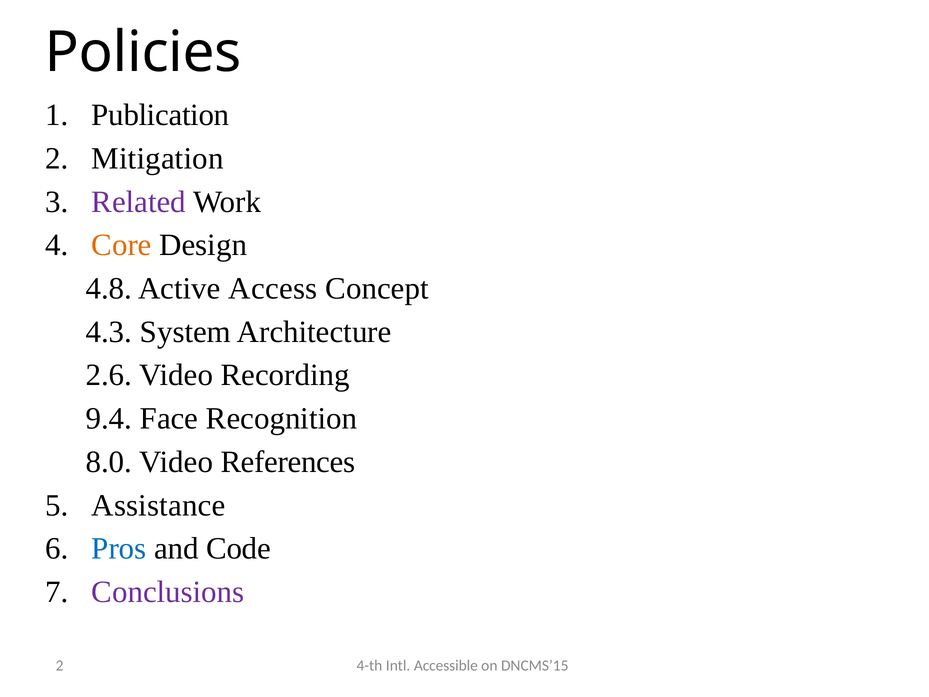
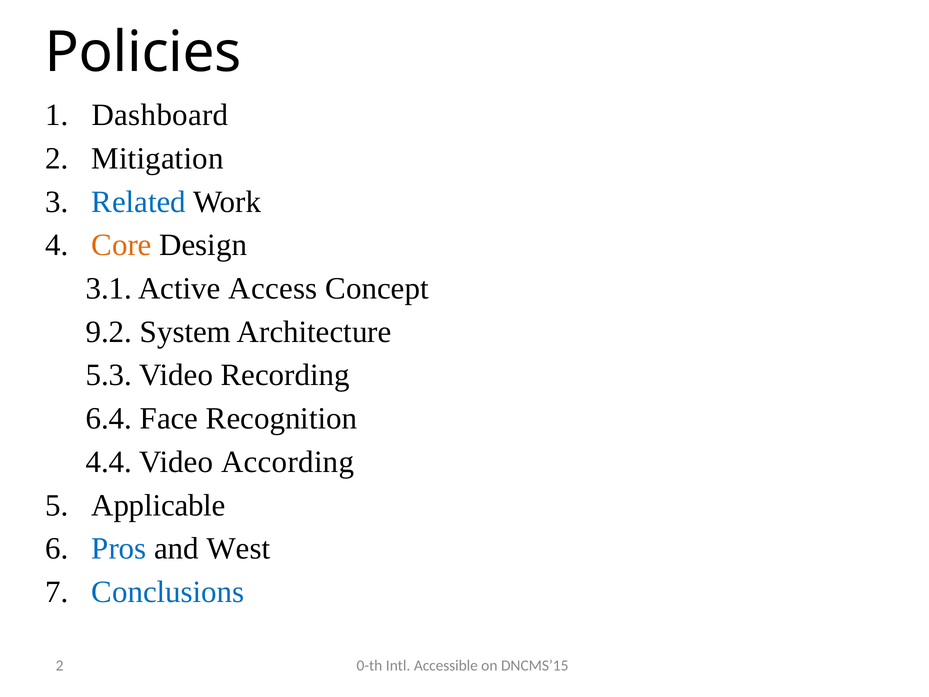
Publication: Publication -> Dashboard (160, 115)
Related colour: purple -> blue (139, 202)
4.8: 4.8 -> 3.1 (109, 288)
4.3: 4.3 -> 9.2 (109, 332)
2.6: 2.6 -> 5.3 (109, 375)
9.4: 9.4 -> 6.4 (109, 418)
8.0: 8.0 -> 4.4 (109, 462)
References: References -> According (288, 462)
Assistance: Assistance -> Applicable (159, 505)
Code: Code -> West (238, 548)
Conclusions colour: purple -> blue (168, 592)
4-th: 4-th -> 0-th (369, 665)
